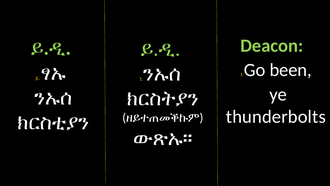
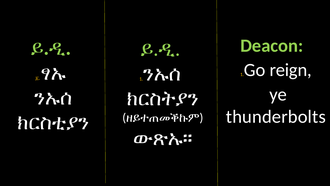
been: been -> reign (291, 70)
